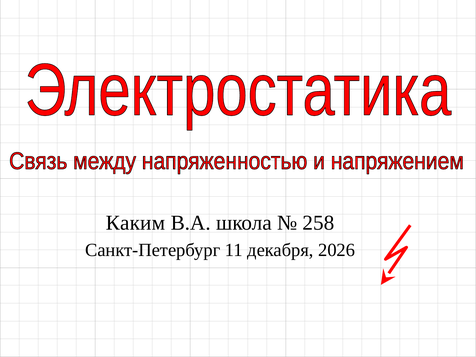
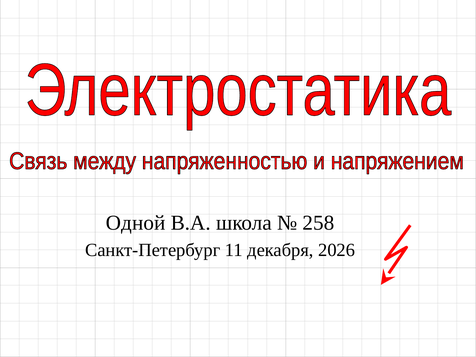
Каким: Каким -> Одной (136, 223)
